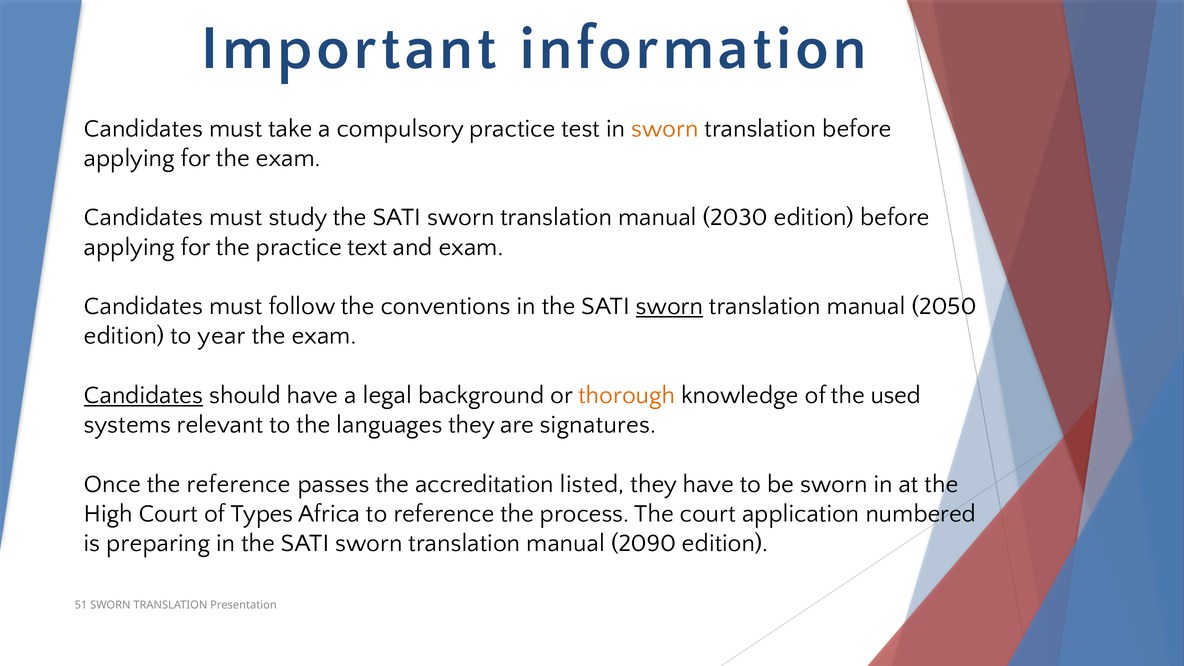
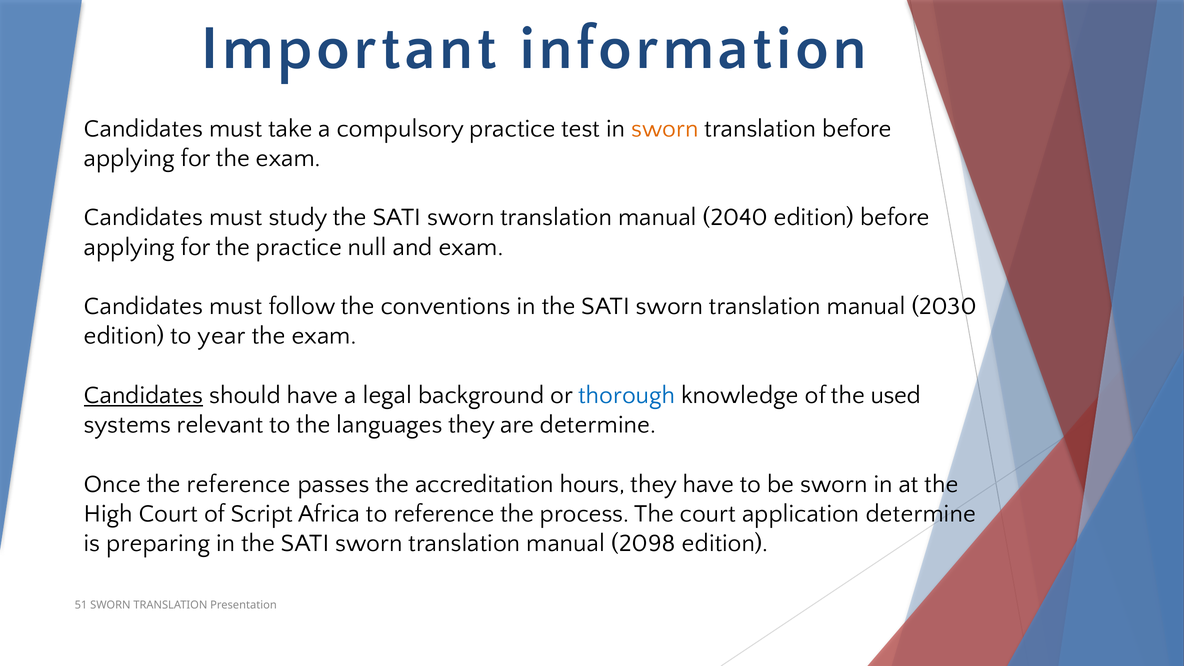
2030: 2030 -> 2040 (735, 217)
text: text -> null (367, 247)
sworn underline: present -> none (670, 306)
2050: 2050 -> 2030 (944, 306)
thorough colour: orange -> blue (627, 395)
are signatures: signatures -> determine (598, 425)
listed: listed -> hours (592, 484)
Types: Types -> Script (262, 513)
application numbered: numbered -> determine (921, 513)
2090: 2090 -> 2098 (643, 543)
